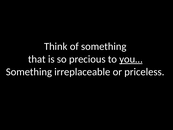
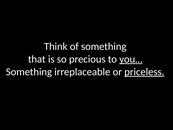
priceless underline: none -> present (144, 72)
